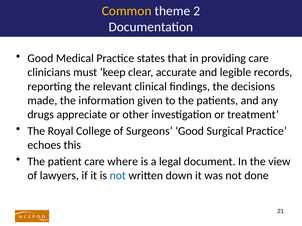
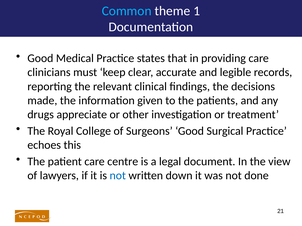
Common colour: yellow -> light blue (127, 11)
2: 2 -> 1 (197, 11)
where: where -> centre (123, 162)
